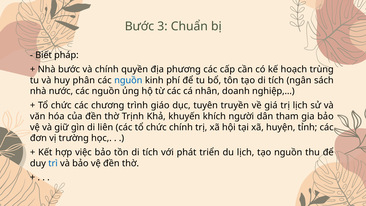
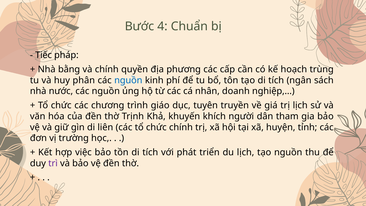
3: 3 -> 4 (163, 26)
Biết: Biết -> Tiếc (44, 55)
Nhà bước: bước -> bằng (69, 69)
trì colour: blue -> purple (53, 163)
